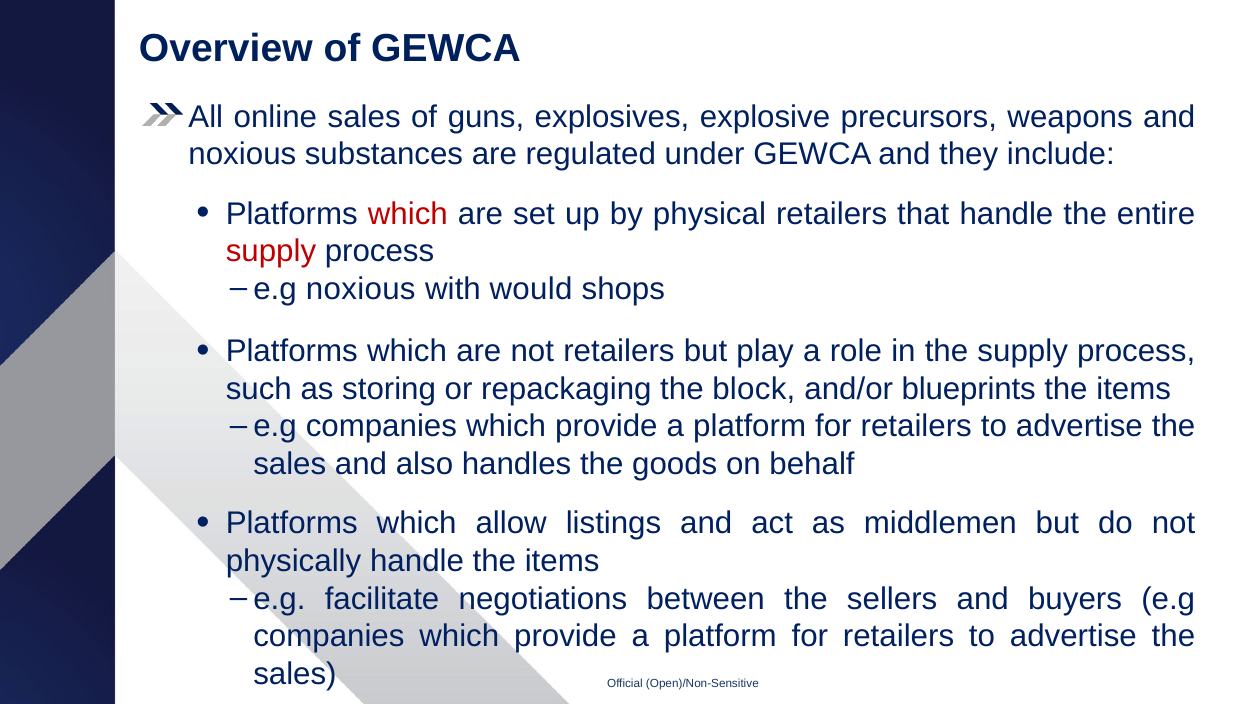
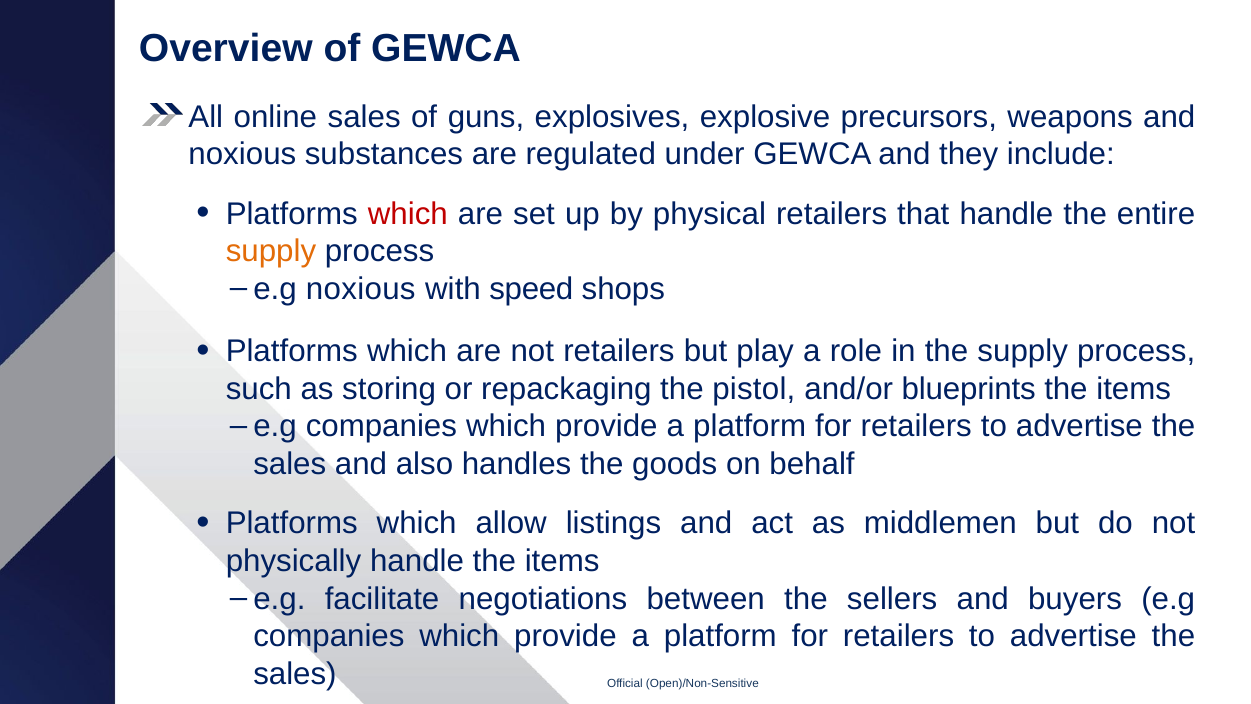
supply colour: red -> orange (271, 251)
would: would -> speed (531, 289)
block: block -> pistol (754, 389)
